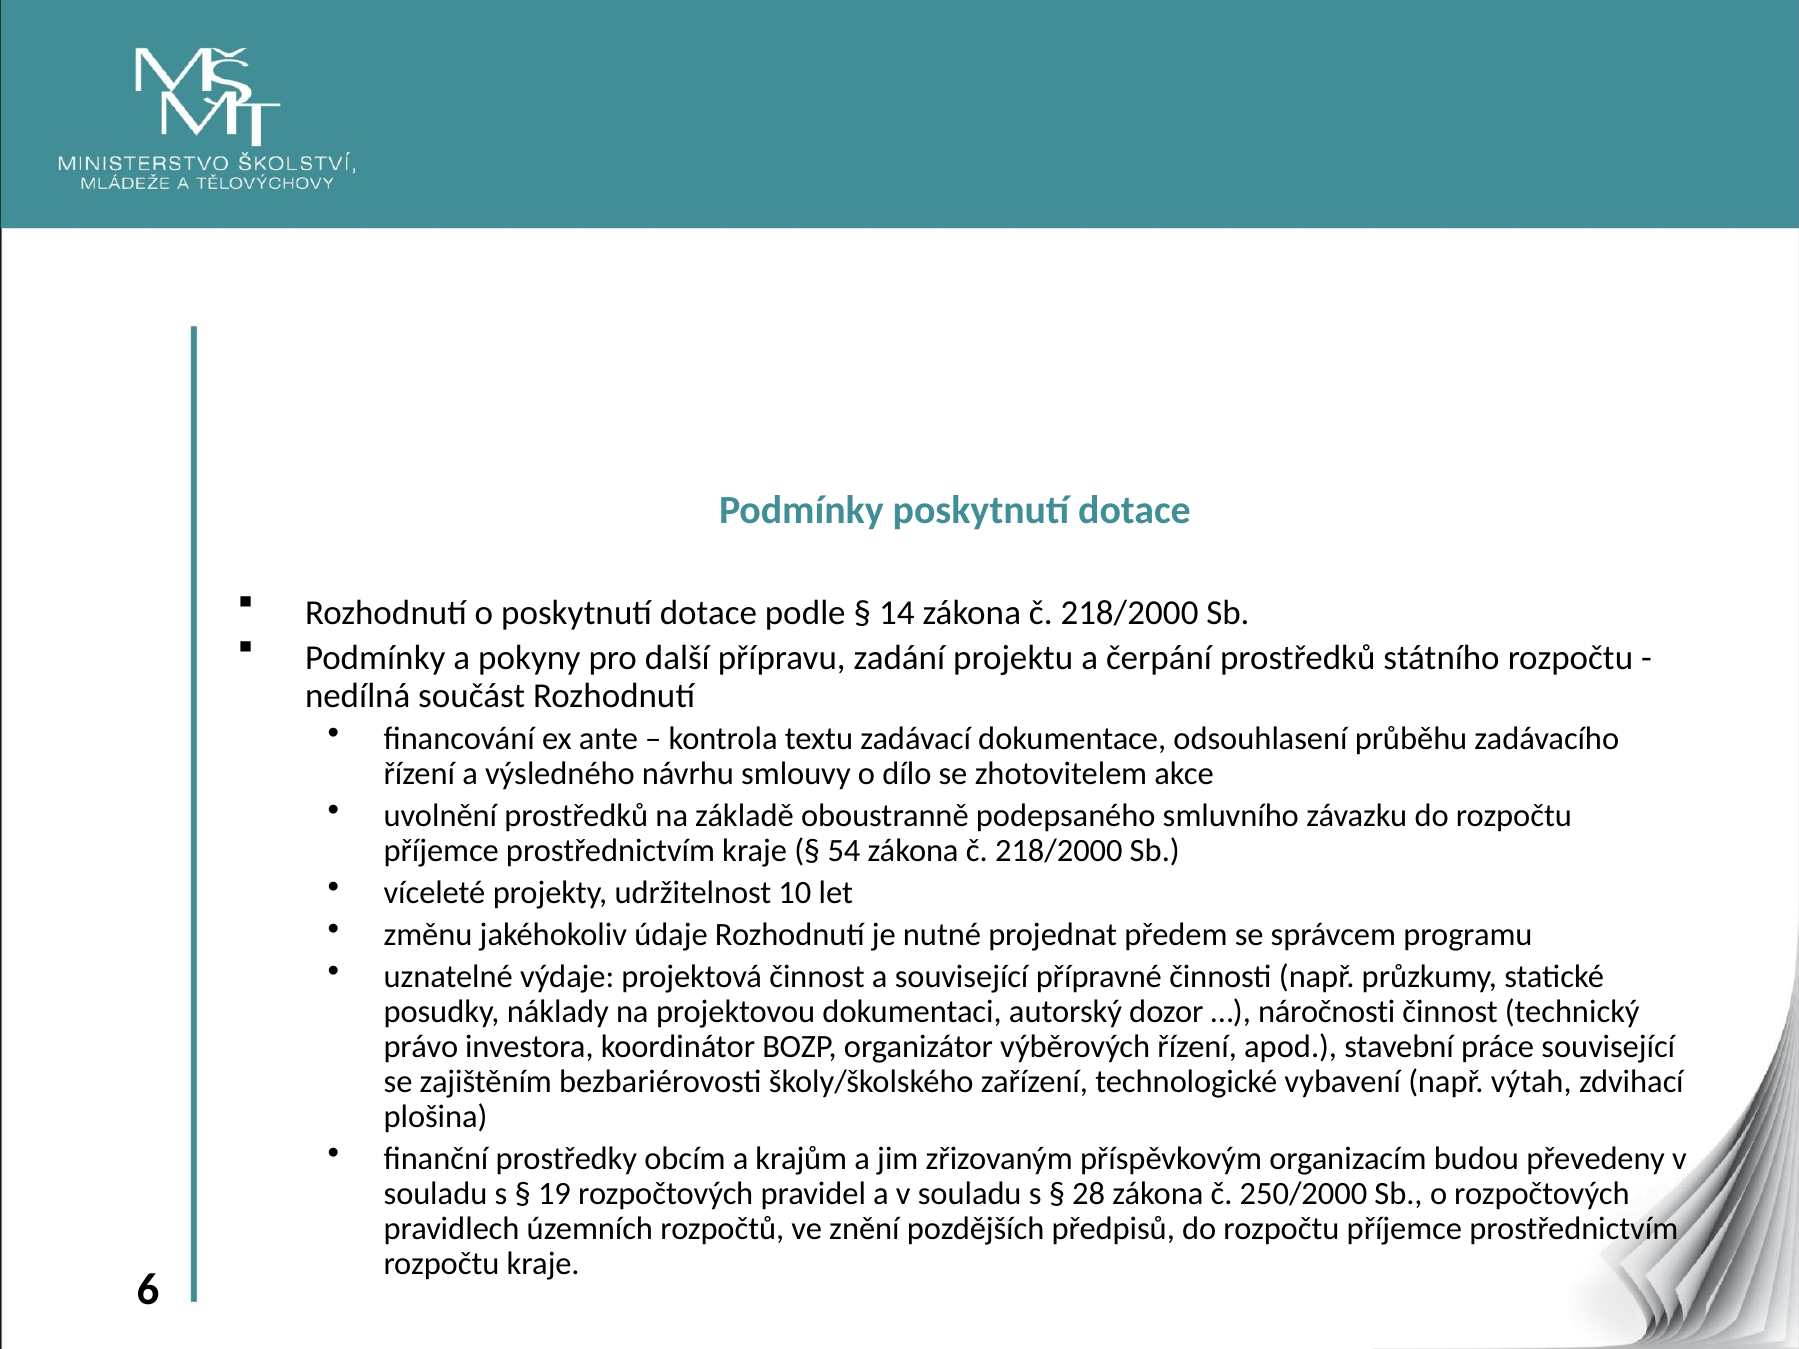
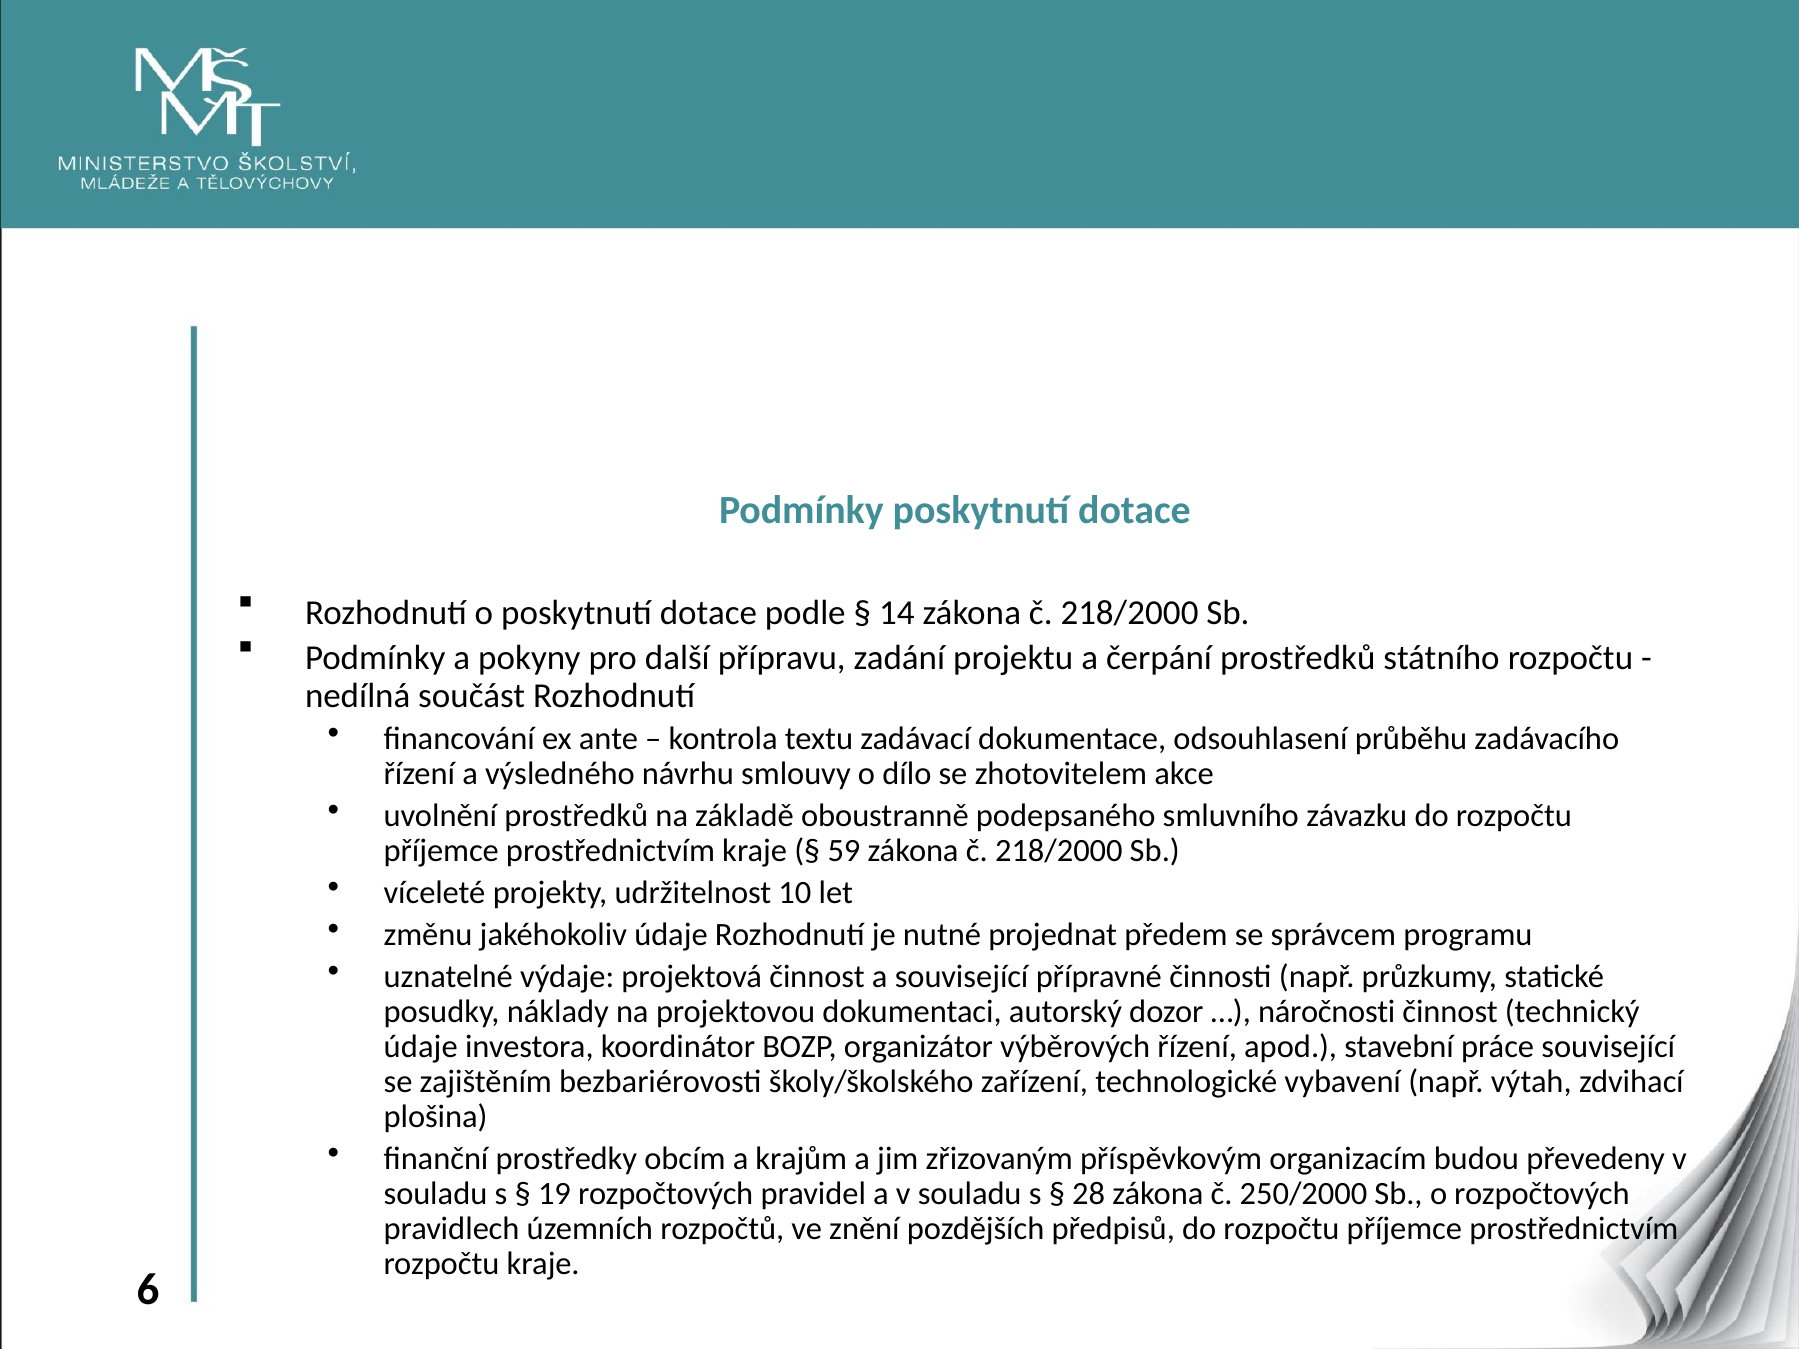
54: 54 -> 59 (844, 851)
právo: právo -> údaje (421, 1047)
